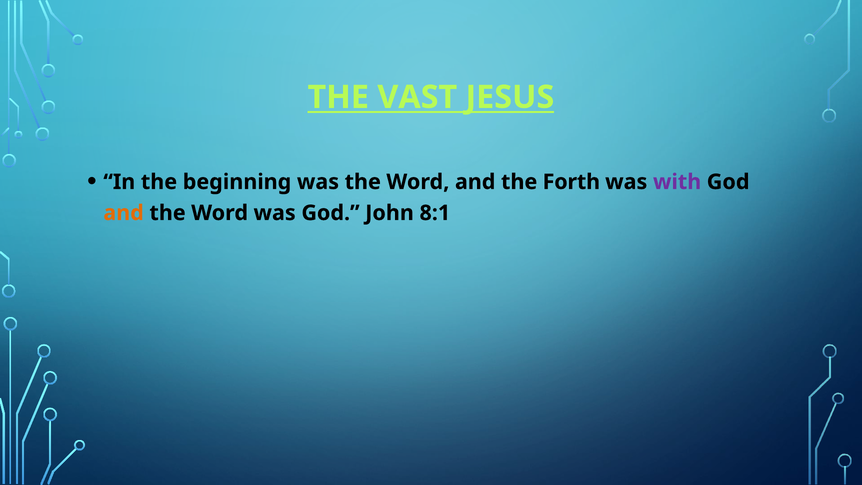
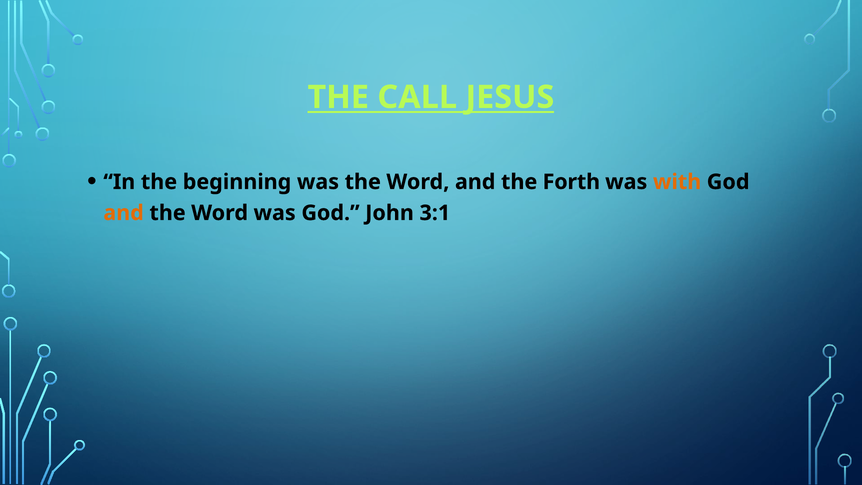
VAST: VAST -> CALL (417, 97)
with colour: purple -> orange (677, 182)
8:1: 8:1 -> 3:1 (435, 213)
